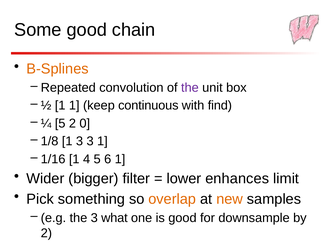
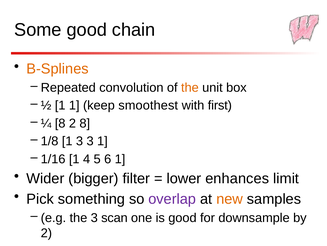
the colour: purple -> orange (190, 87)
continuous: continuous -> smoothest (148, 105)
find: find -> first (220, 105)
¼ 5: 5 -> 8 (60, 123)
2 0: 0 -> 8 (85, 123)
overlap colour: orange -> purple (172, 198)
what: what -> scan (114, 217)
